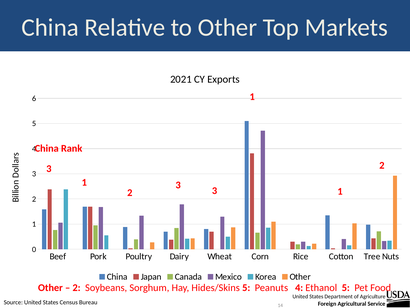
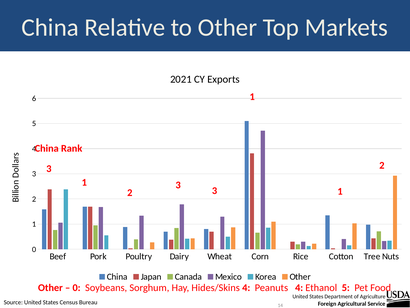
2: 2 -> 0 (77, 287)
Hides/Skins 5: 5 -> 4 (246, 287)
